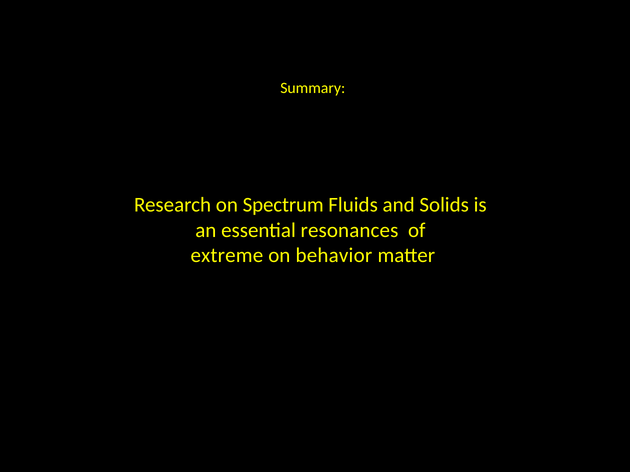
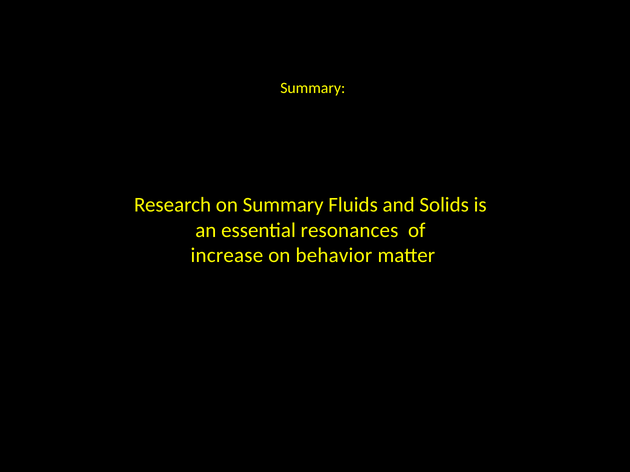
on Spectrum: Spectrum -> Summary (283, 205)
extreme: extreme -> increase (227, 256)
